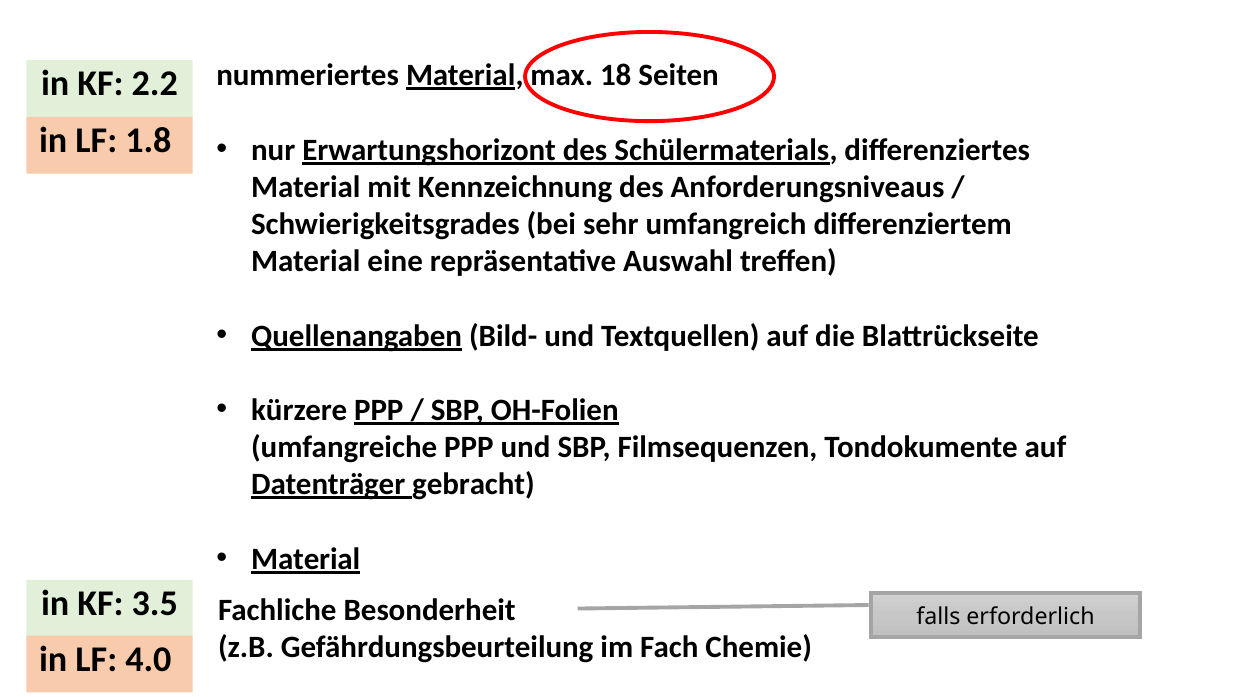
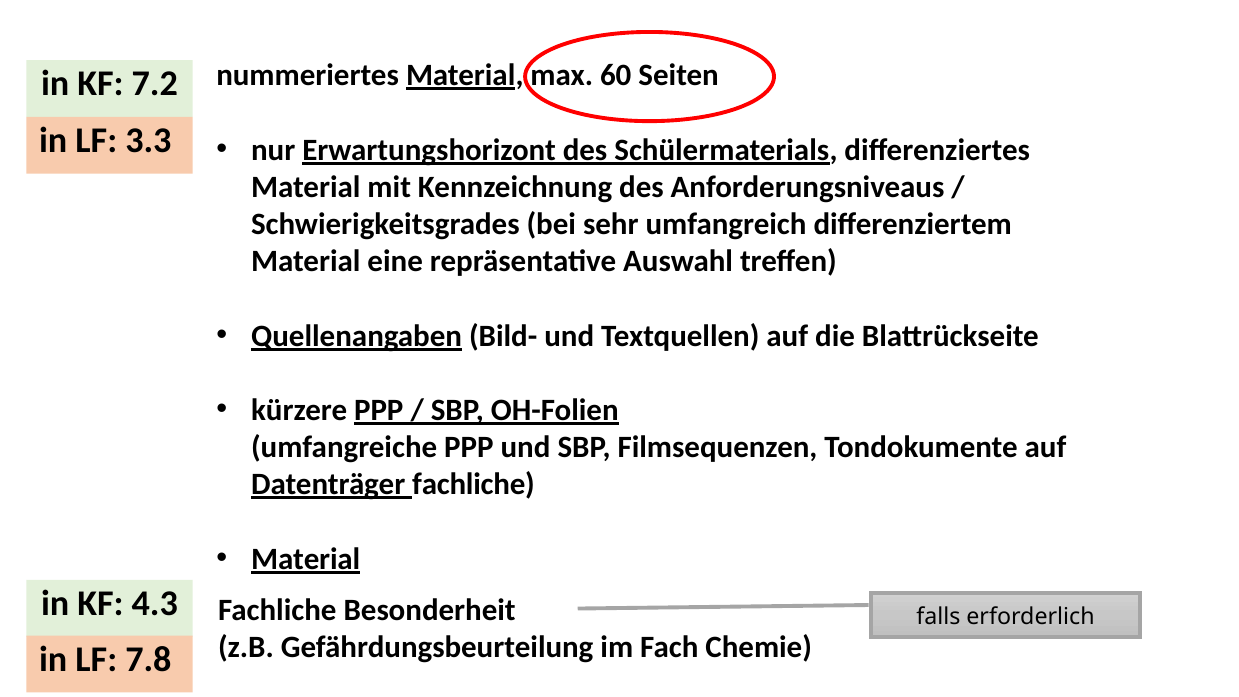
18: 18 -> 60 (616, 76)
2.2: 2.2 -> 7.2 (155, 84)
1.8: 1.8 -> 3.3 (148, 141)
Datenträger gebracht: gebracht -> fachliche (474, 484)
3.5: 3.5 -> 4.3 (155, 604)
4.0: 4.0 -> 7.8 (148, 659)
